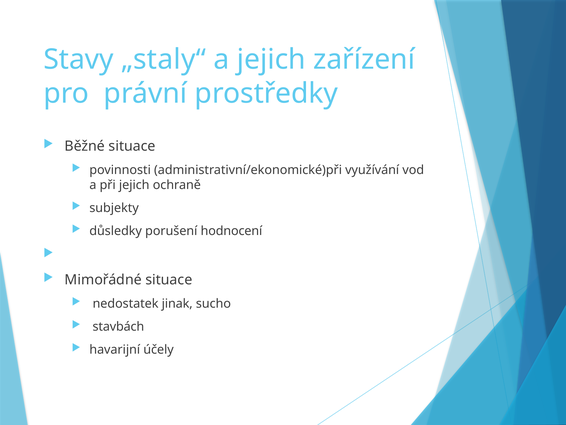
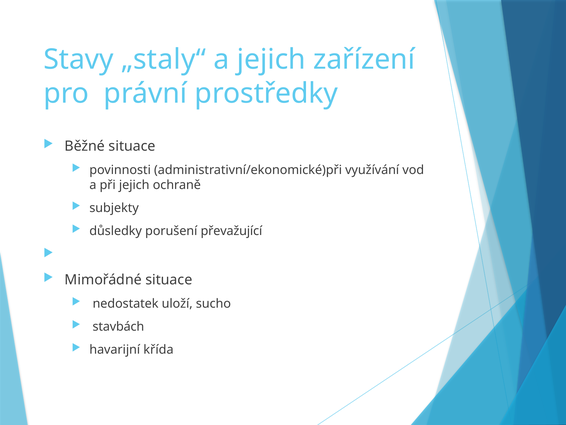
hodnocení: hodnocení -> převažující (231, 231)
jinak: jinak -> uloží (177, 303)
účely: účely -> křída (158, 349)
